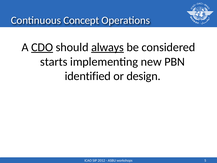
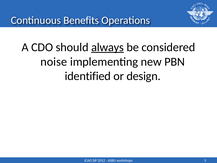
Concept: Concept -> Benefits (81, 20)
CDO underline: present -> none (42, 47)
starts: starts -> noise (54, 62)
